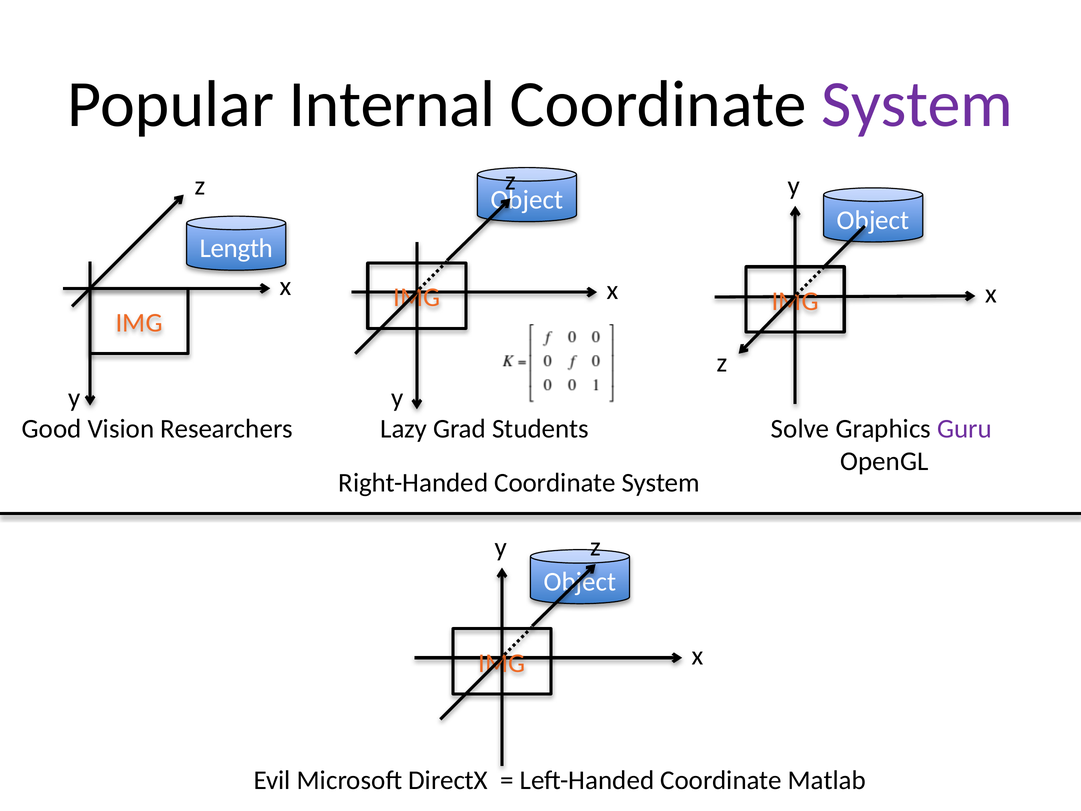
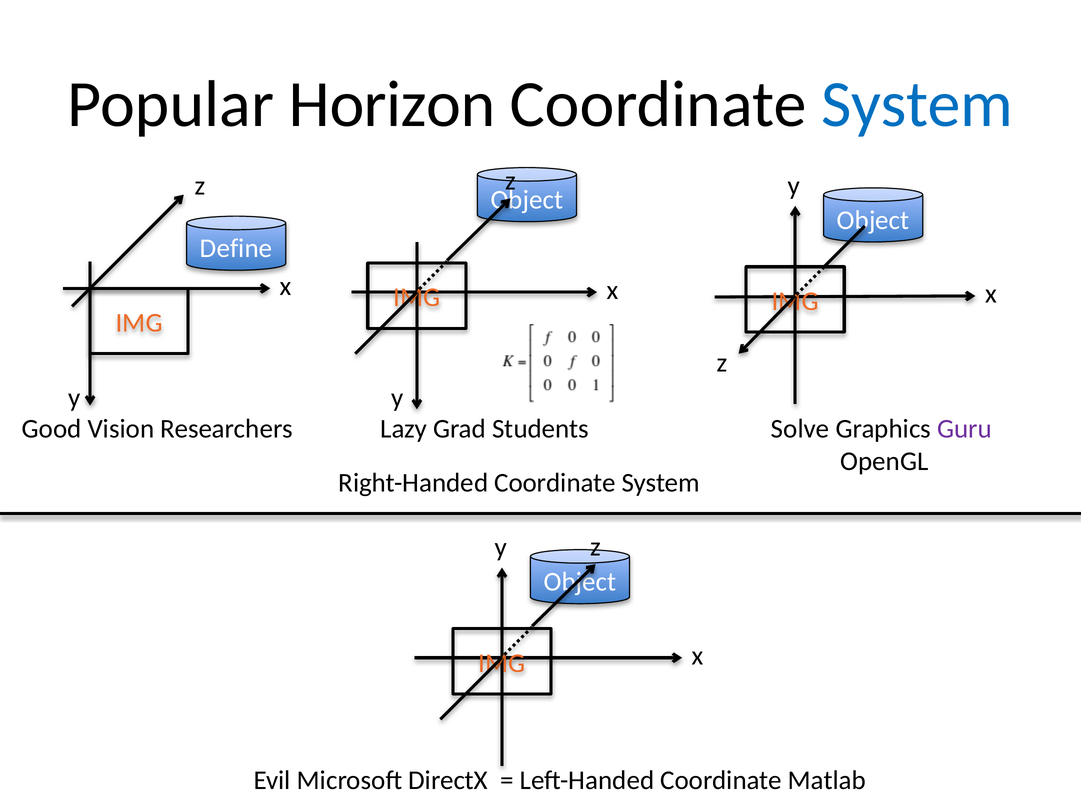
Internal: Internal -> Horizon (392, 105)
System colour: purple -> blue (917, 105)
Length: Length -> Define (236, 248)
